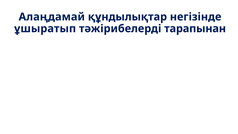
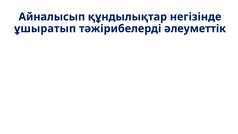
Алаңдамай: Алаңдамай -> Айналысып (52, 17)
тарапынан: тарапынан -> әлеуметтік (195, 29)
